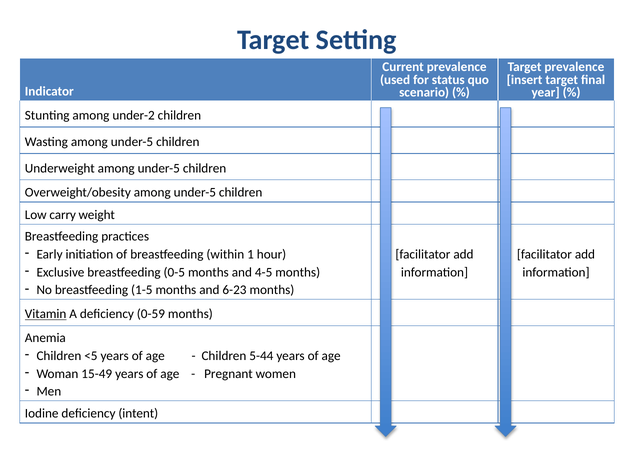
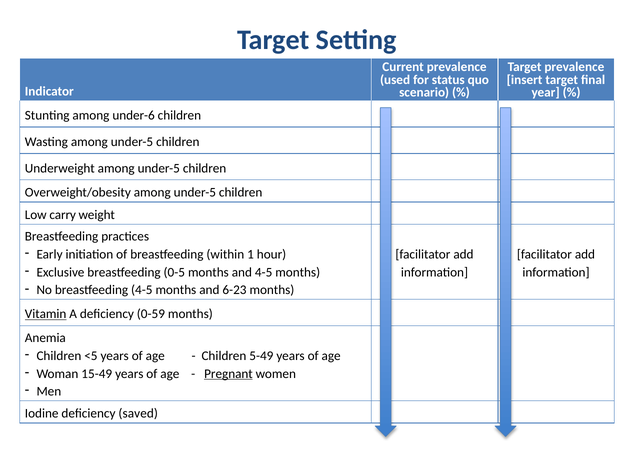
under-2: under-2 -> under-6 (134, 115)
breastfeeding 1-5: 1-5 -> 4-5 (142, 290)
5-44: 5-44 -> 5-49 (261, 356)
Pregnant underline: none -> present (228, 373)
intent: intent -> saved (138, 413)
